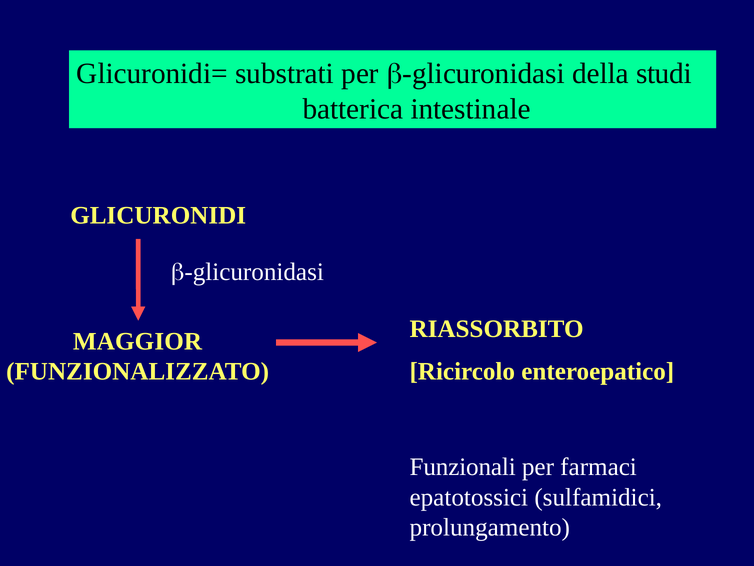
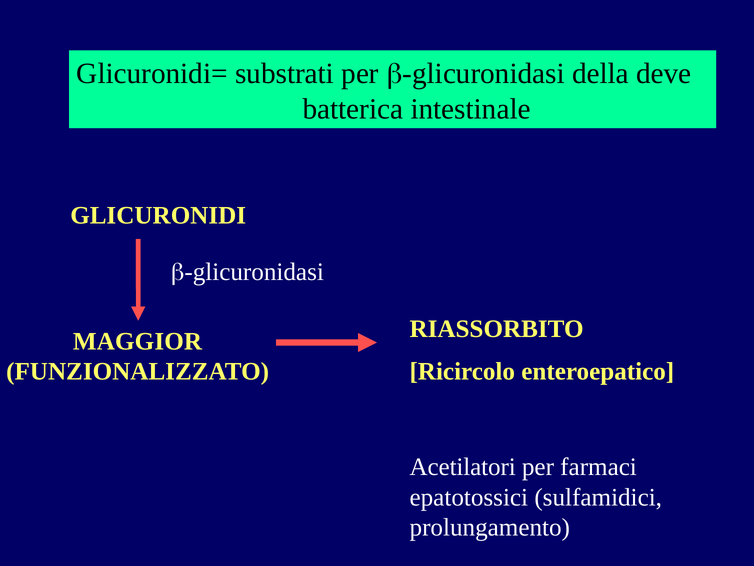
studi: studi -> deve (664, 74)
Funzionali: Funzionali -> Acetilatori (463, 467)
